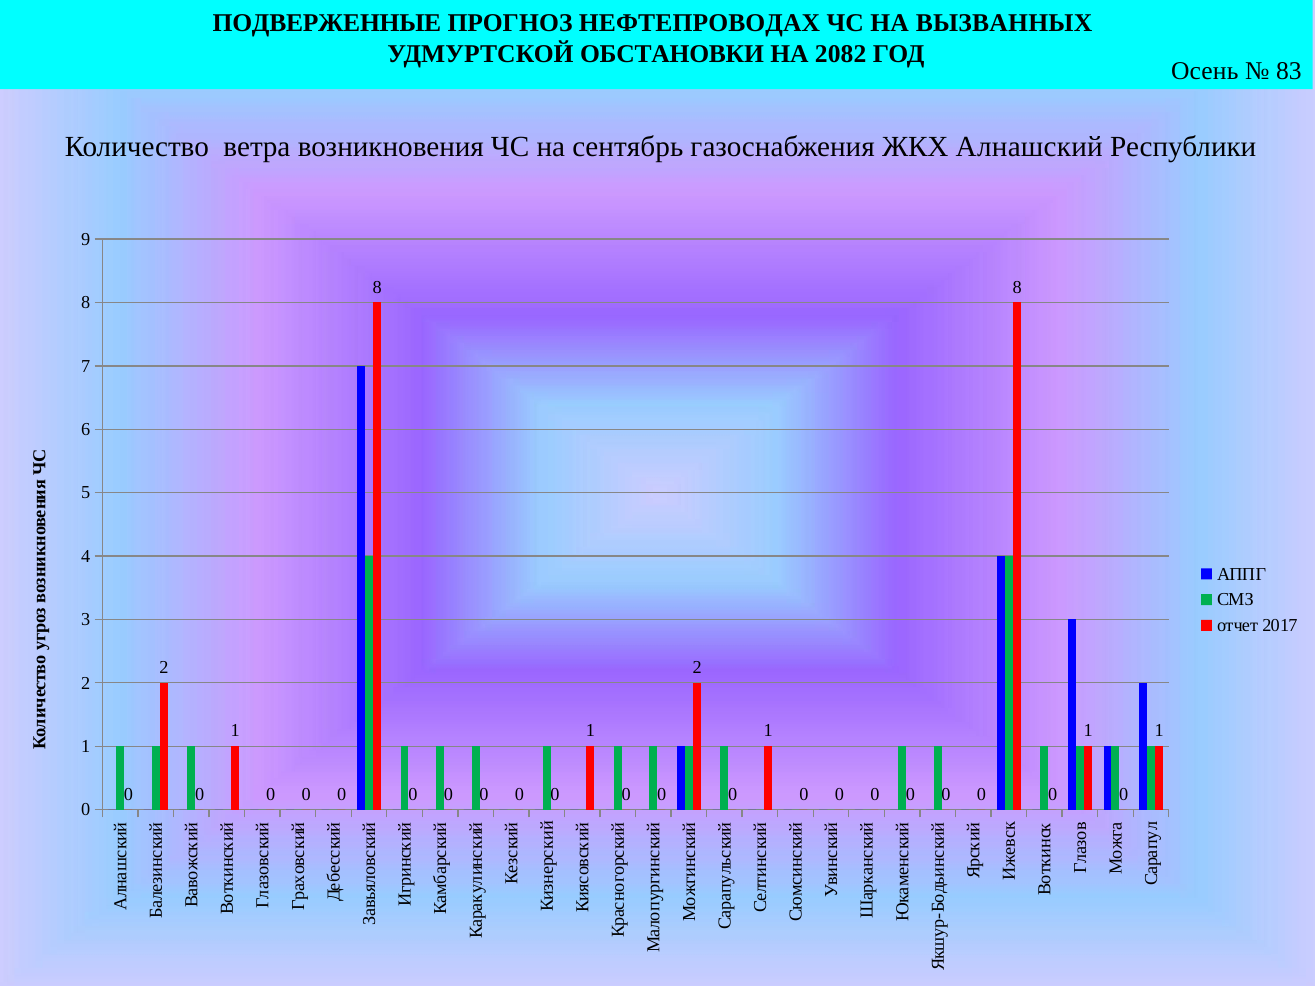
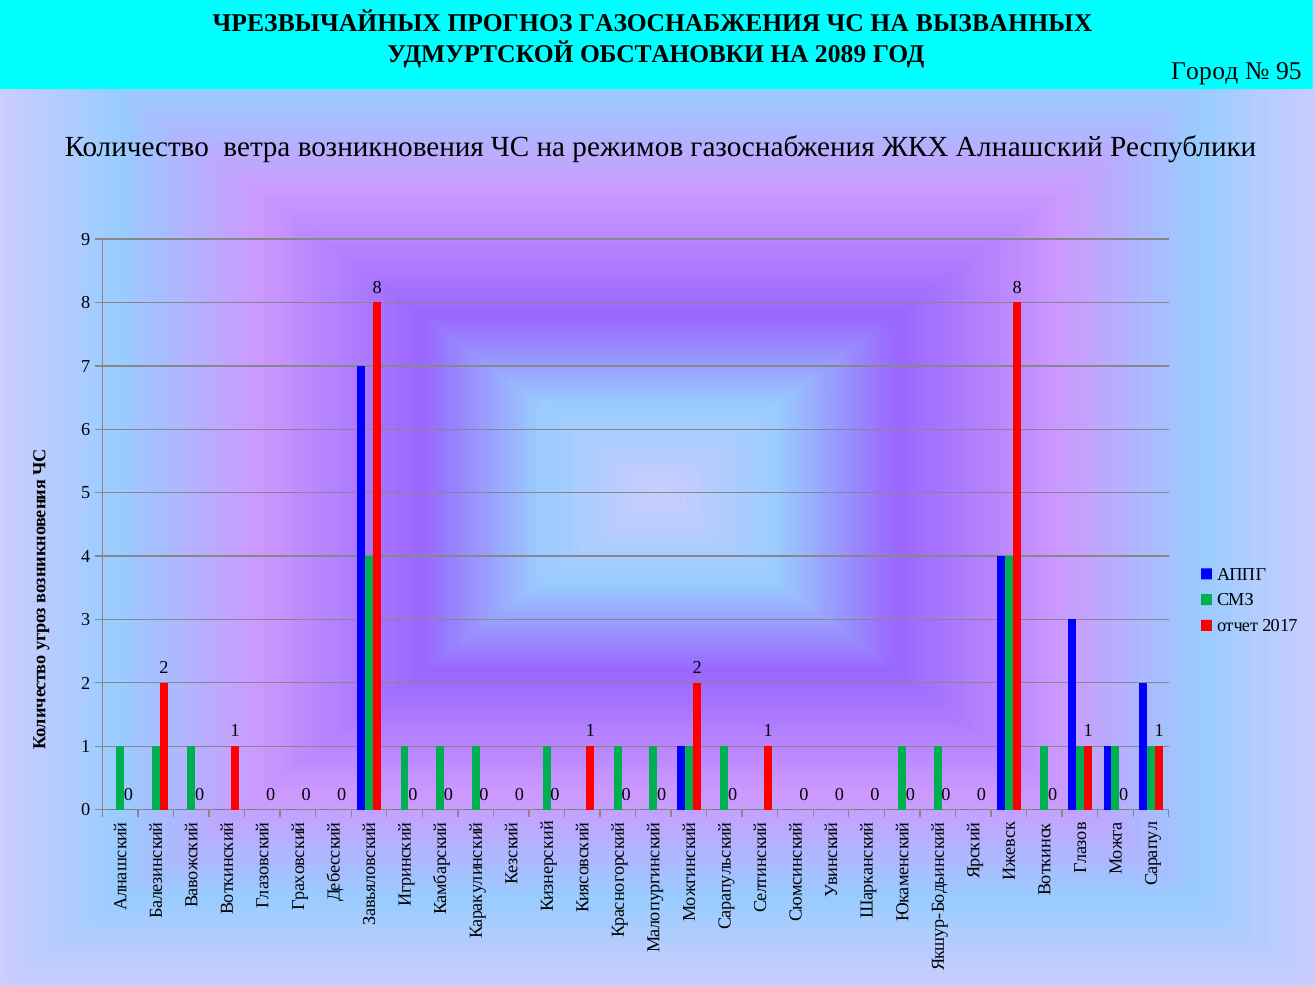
ПОДВЕРЖЕННЫЕ: ПОДВЕРЖЕННЫЕ -> ЧРЕЗВЫЧАЙНЫХ (327, 24)
ПРОГНОЗ НЕФТЕПРОВОДАХ: НЕФТЕПРОВОДАХ -> ГАЗОСНАБЖЕНИЯ (700, 24)
2082: 2082 -> 2089 (841, 54)
Осень: Осень -> Город (1205, 71)
83: 83 -> 95 (1289, 71)
сентябрь: сентябрь -> режимов (628, 147)
